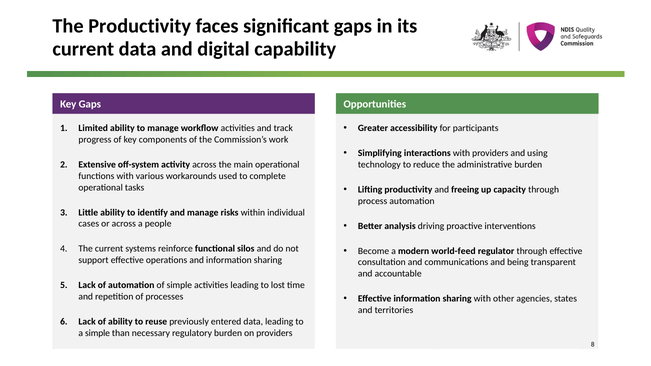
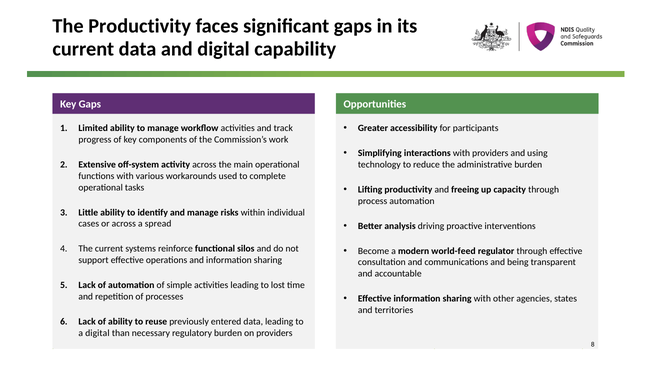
people: people -> spread (158, 224)
a simple: simple -> digital (97, 333)
